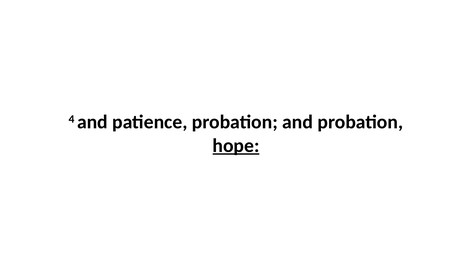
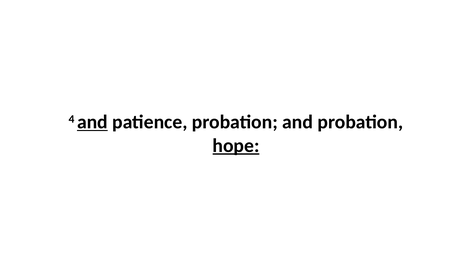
and underline: none -> present (92, 122)
